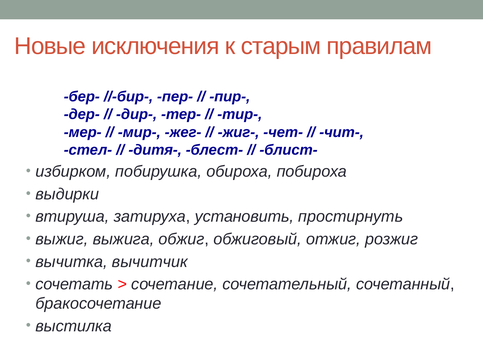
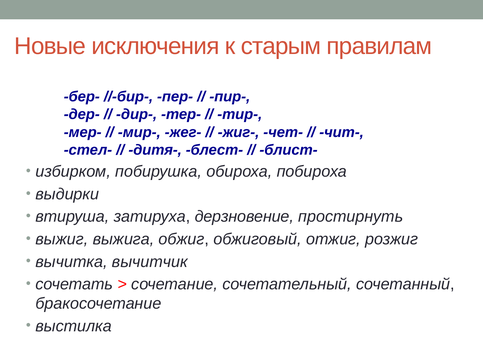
установить: установить -> дерзновение (244, 217)
